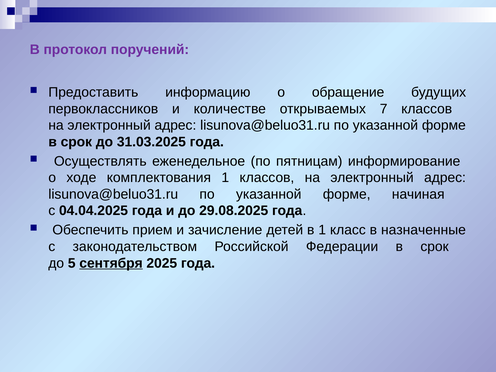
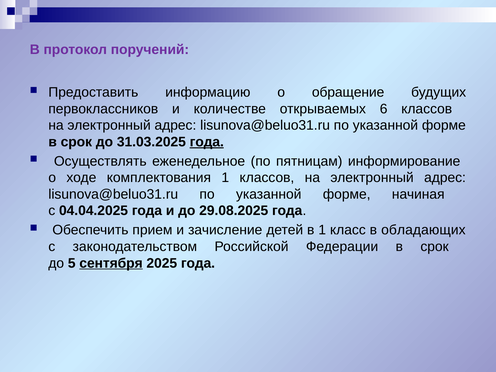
7: 7 -> 6 (384, 109)
года underline: none -> present (207, 142)
назначенные: назначенные -> обладающих (423, 230)
